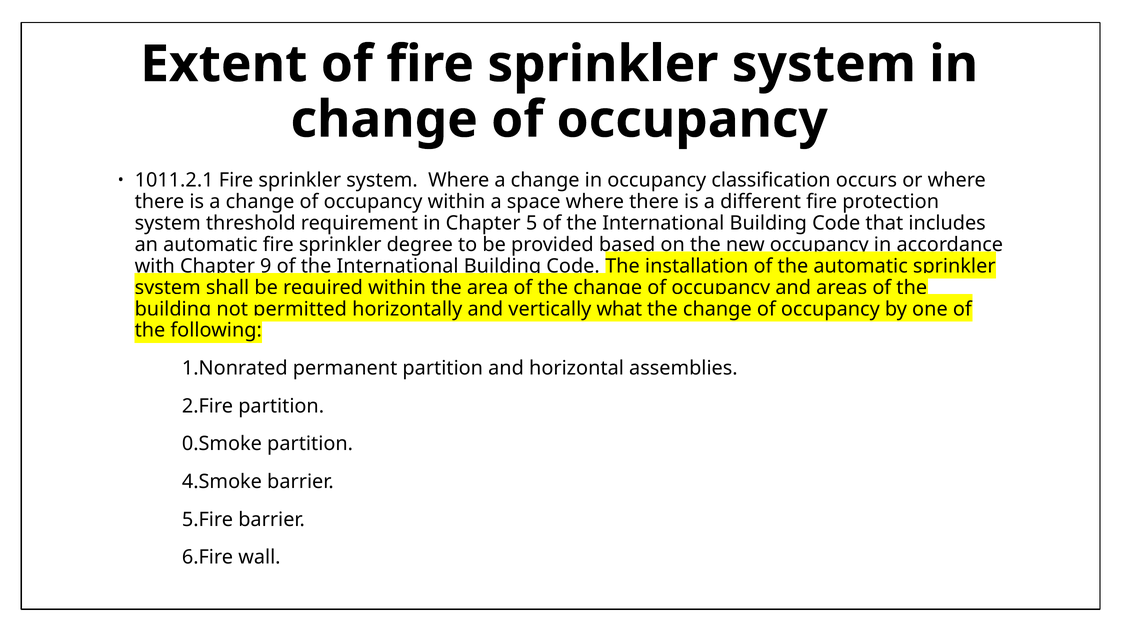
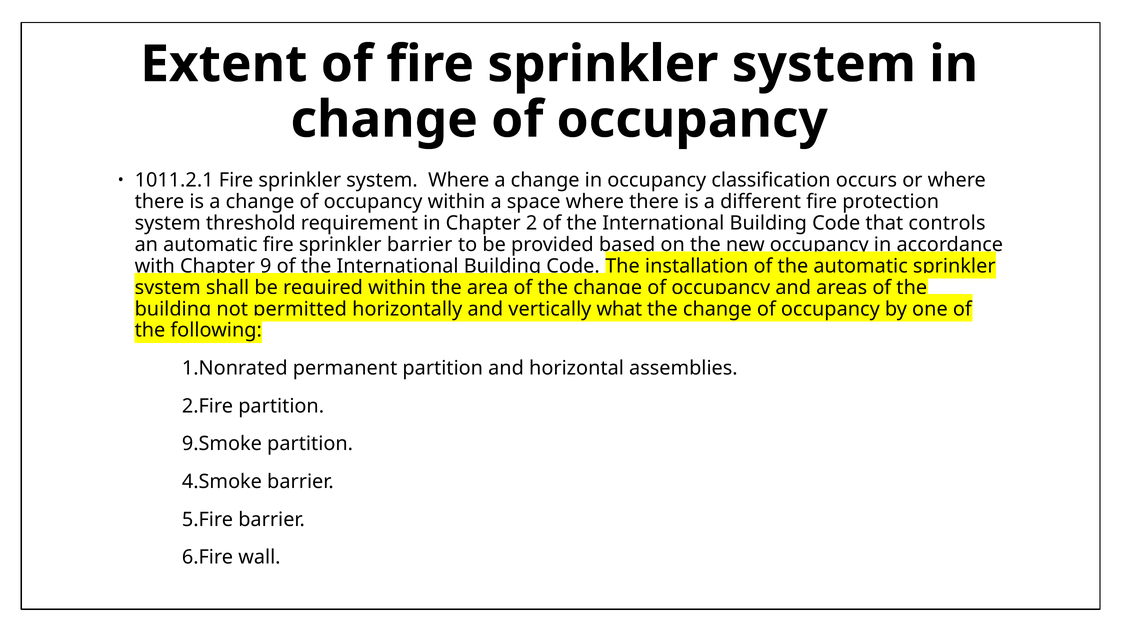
5: 5 -> 2 (532, 223)
includes: includes -> controls (947, 223)
sprinkler degree: degree -> barrier (420, 245)
0.Smoke: 0.Smoke -> 9.Smoke (222, 444)
